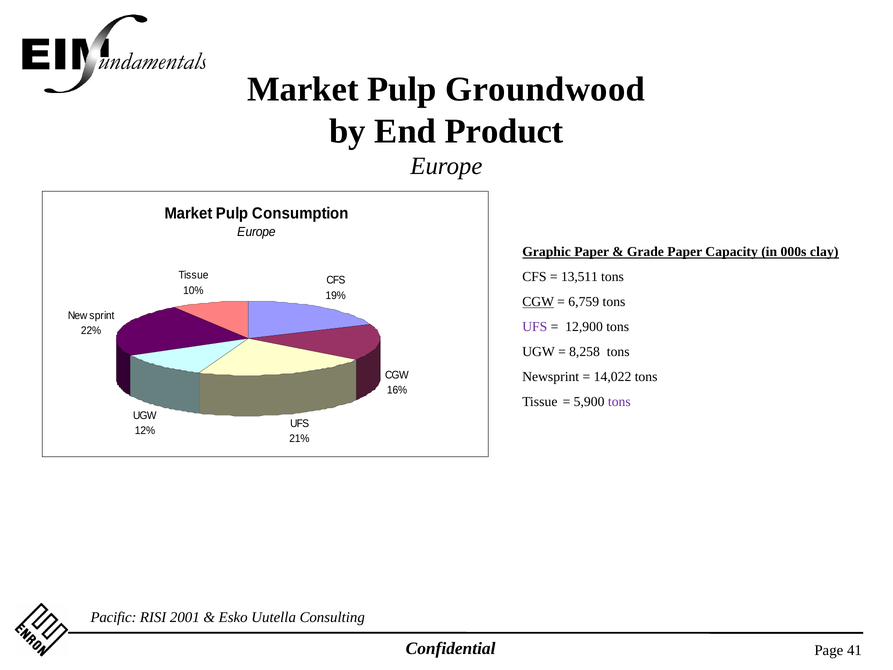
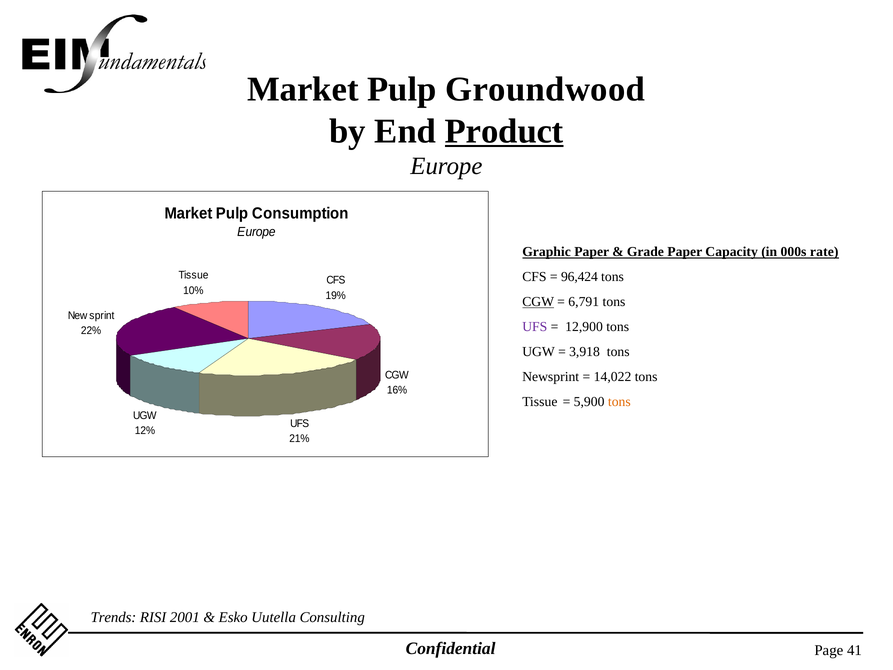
Product underline: none -> present (504, 131)
clay: clay -> rate (824, 252)
13,511: 13,511 -> 96,424 (579, 277)
6,759: 6,759 -> 6,791 (584, 302)
8,258: 8,258 -> 3,918 (585, 352)
tons colour: purple -> orange (619, 401)
Pacific: Pacific -> Trends (113, 617)
